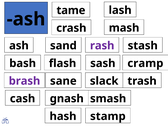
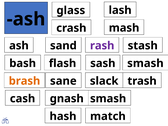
tame: tame -> glass (71, 10)
cramp: cramp -> smash (145, 63)
brash colour: purple -> orange (24, 81)
stamp: stamp -> match (108, 116)
